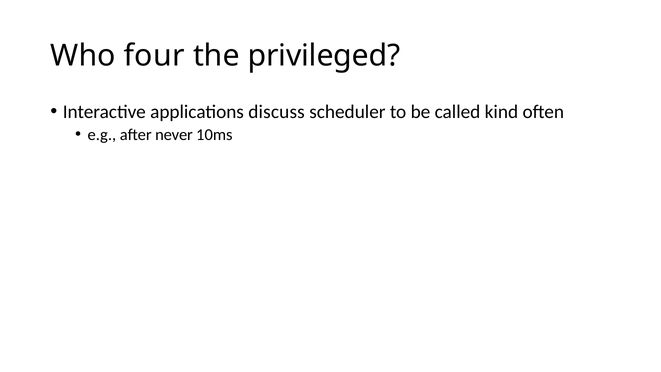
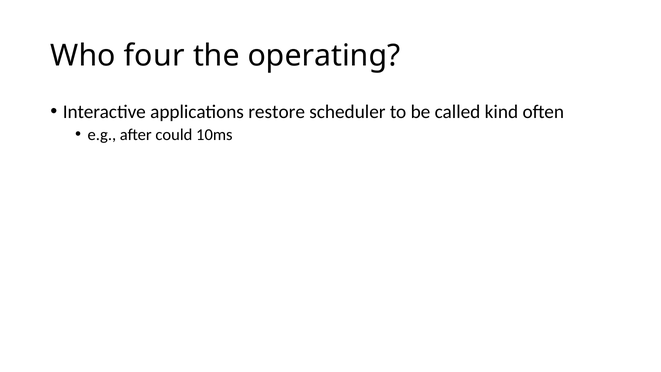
privileged: privileged -> operating (324, 56)
discuss: discuss -> restore (277, 112)
never: never -> could (174, 135)
